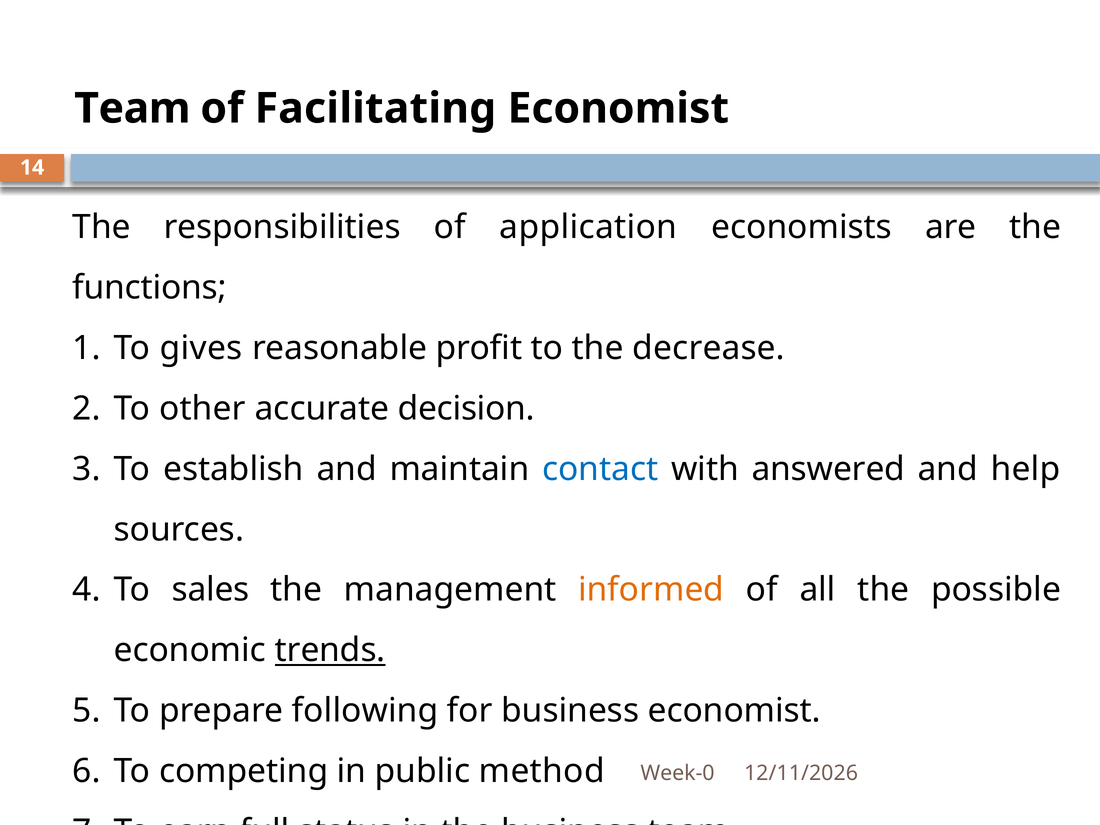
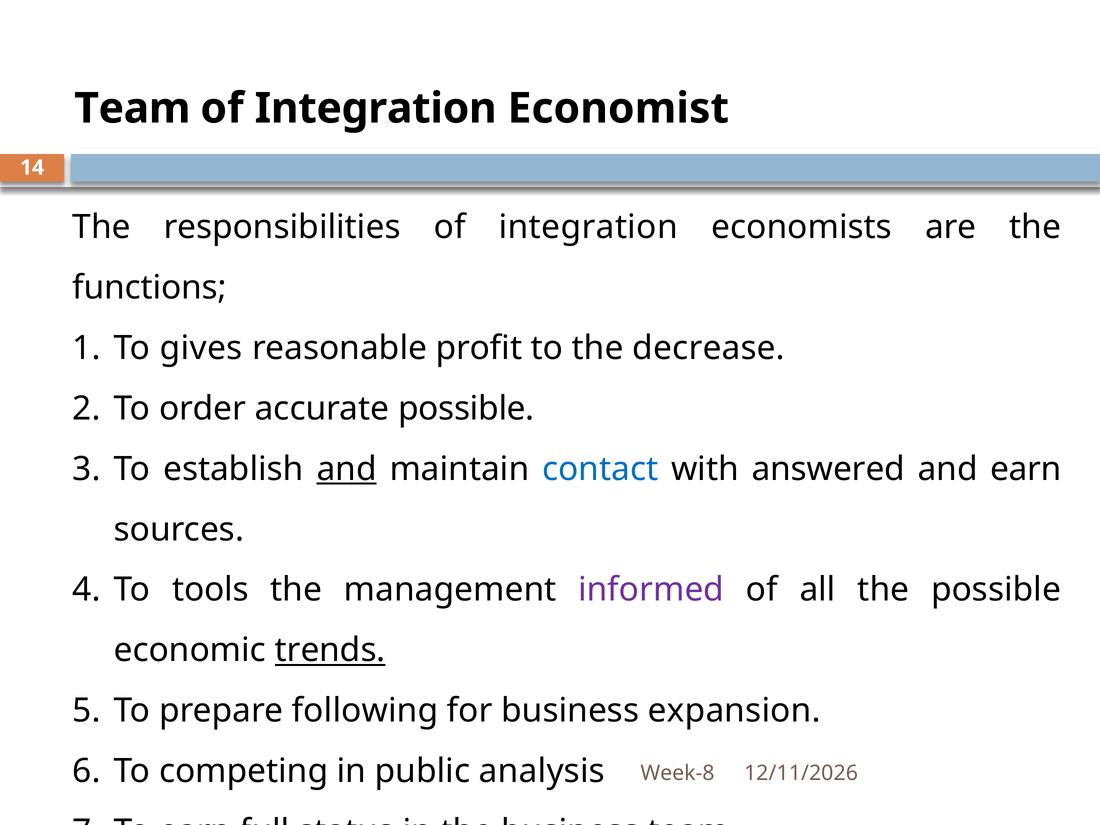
Facilitating: Facilitating -> Integration (376, 108)
responsibilities of application: application -> integration (588, 227)
other: other -> order (203, 409)
accurate decision: decision -> possible (466, 409)
and underline: none -> present (347, 469)
and help: help -> earn (1026, 469)
sales: sales -> tools (211, 590)
informed colour: orange -> purple (651, 590)
business economist: economist -> expansion (734, 711)
method: method -> analysis (542, 771)
Week-0: Week-0 -> Week-8 (677, 773)
